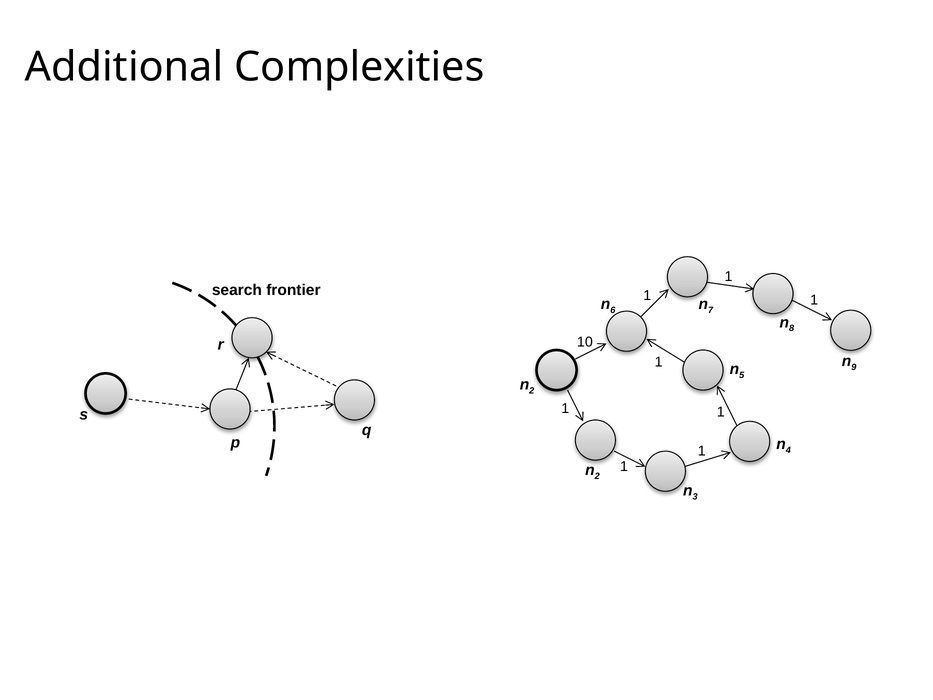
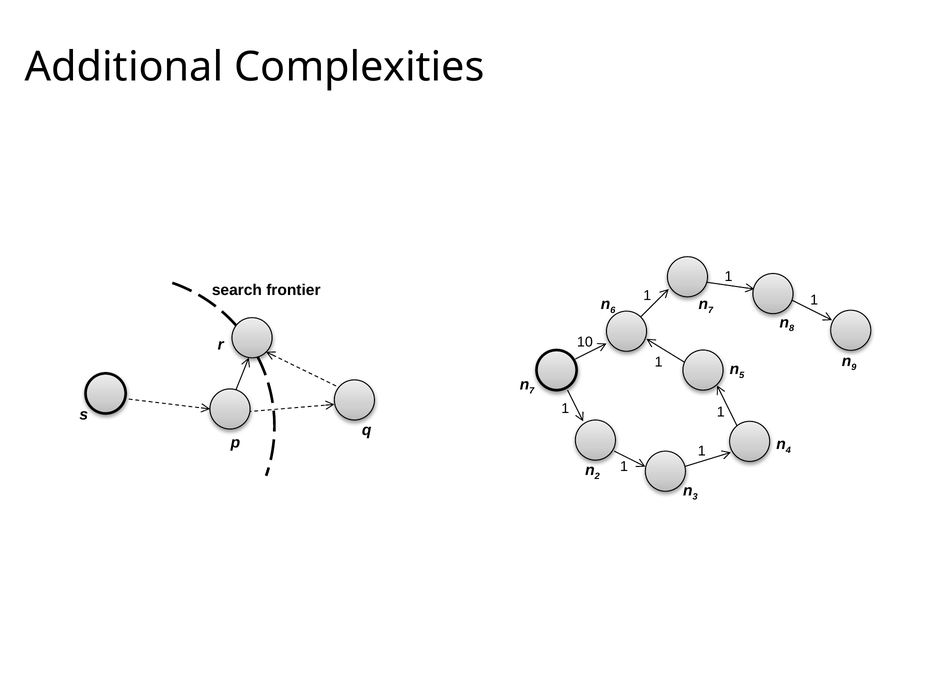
2: 2 -> 7 (532, 391)
